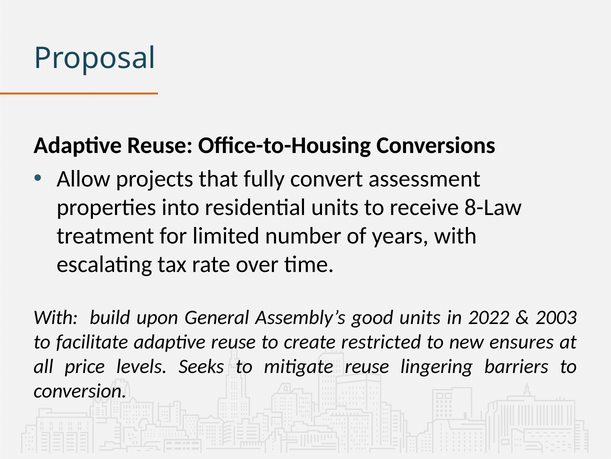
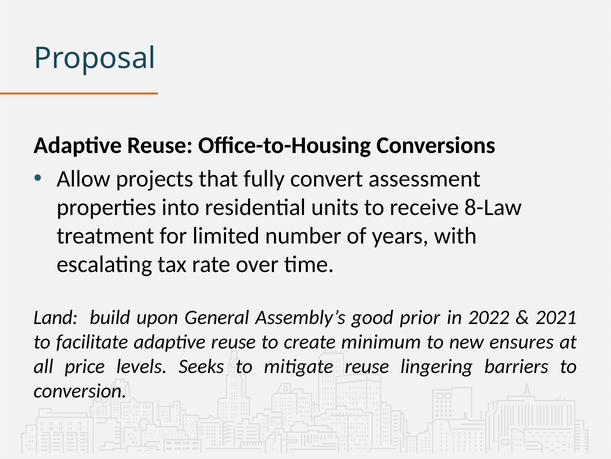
With: With -> Land (56, 317)
good units: units -> prior (420, 317)
2003: 2003 -> 2021 (556, 317)
restricted: restricted -> minimum (381, 341)
